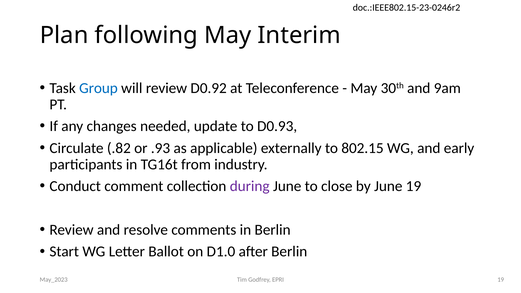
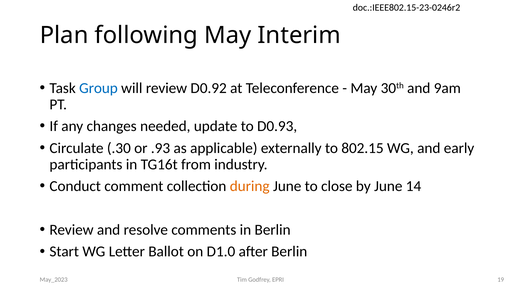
.82: .82 -> .30 (119, 148)
during colour: purple -> orange (250, 186)
June 19: 19 -> 14 (414, 186)
